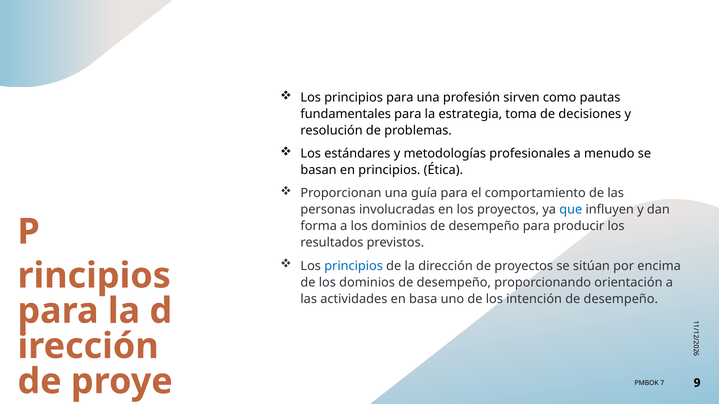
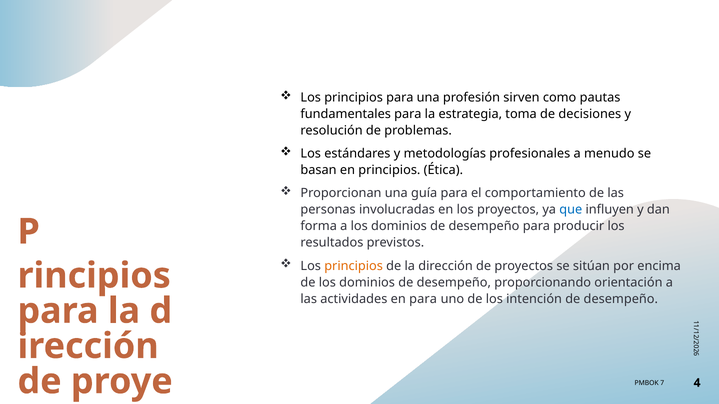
principios colour: blue -> orange (354, 266)
en basa: basa -> para (423, 299)
9: 9 -> 4 (697, 383)
